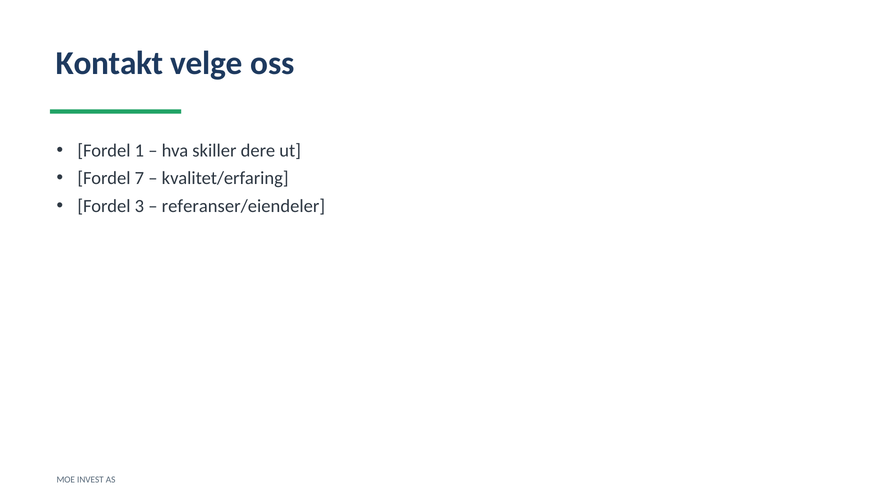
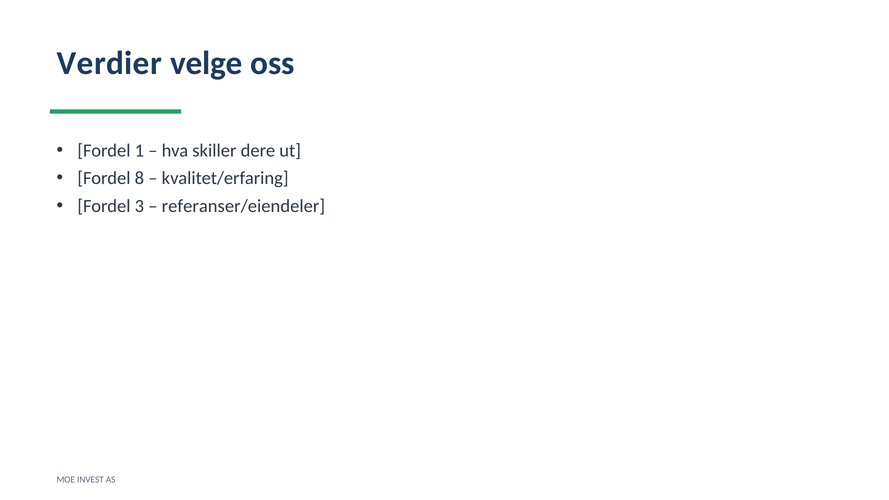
Kontakt: Kontakt -> Verdier (109, 63)
7: 7 -> 8 (139, 178)
